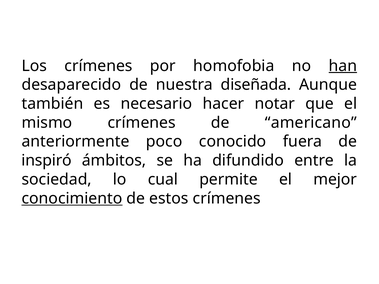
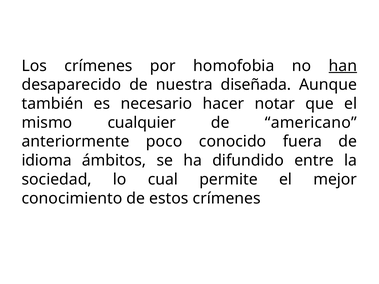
mismo crímenes: crímenes -> cualquier (142, 123)
inspiró: inspiró -> idioma (47, 161)
conocimiento underline: present -> none (72, 199)
